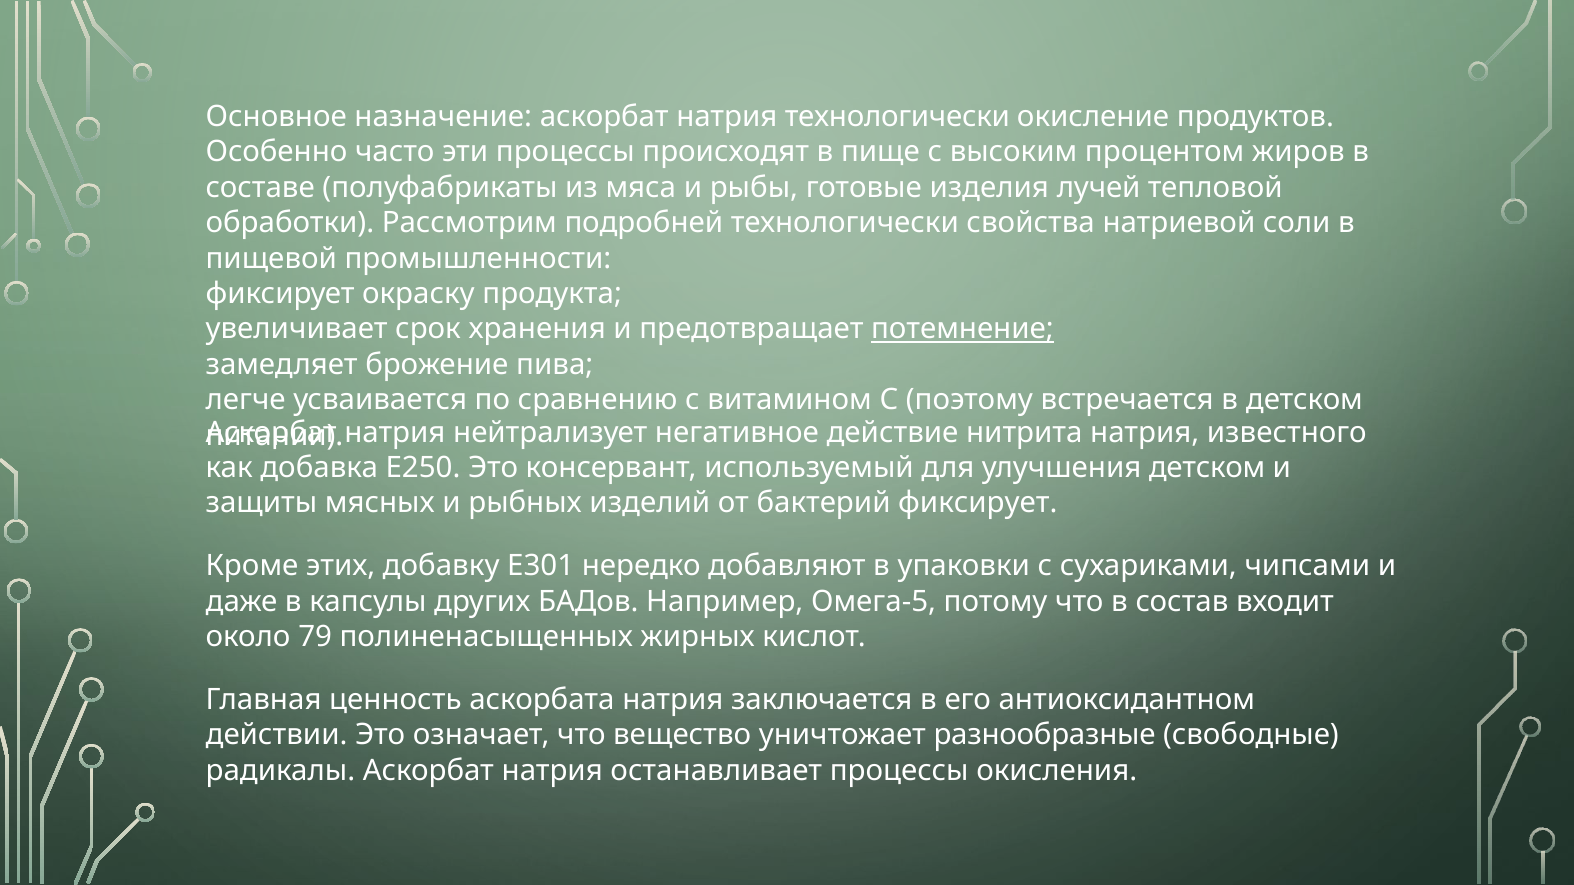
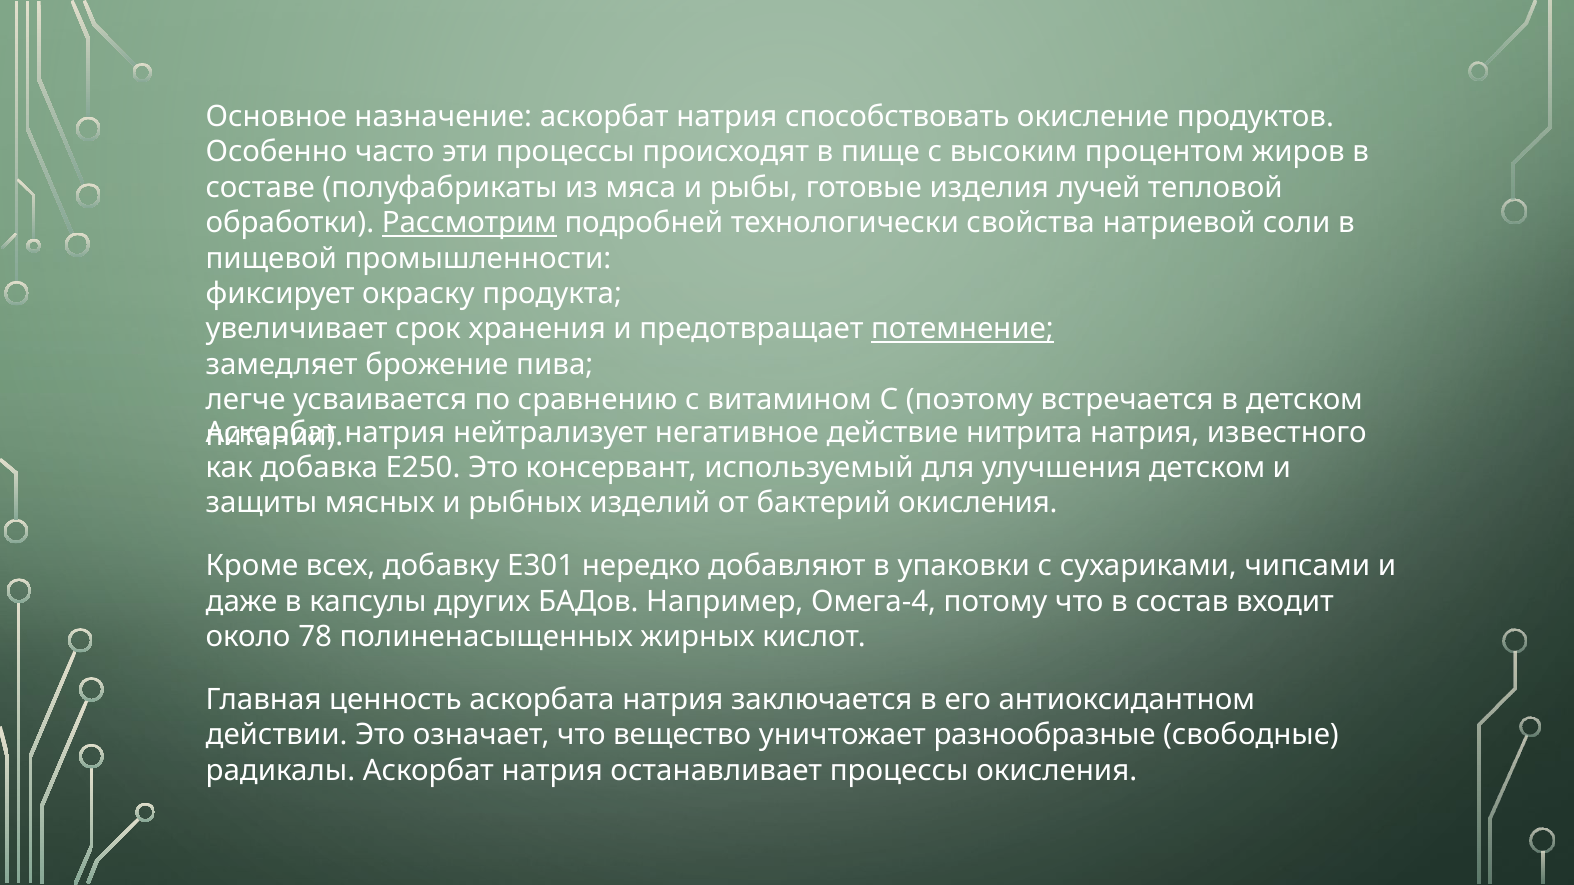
натрия технологически: технологически -> способствовать (897, 117)
Рассмотрим underline: none -> present (469, 223)
бактерий фиксирует: фиксирует -> окисления (978, 503)
этих: этих -> всех (341, 566)
Омега-5: Омега-5 -> Омега-4 (874, 602)
79: 79 -> 78 (315, 637)
